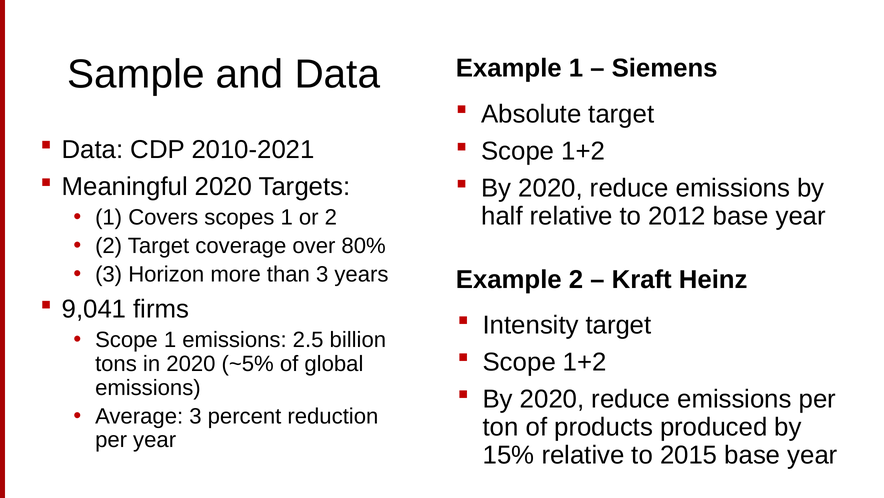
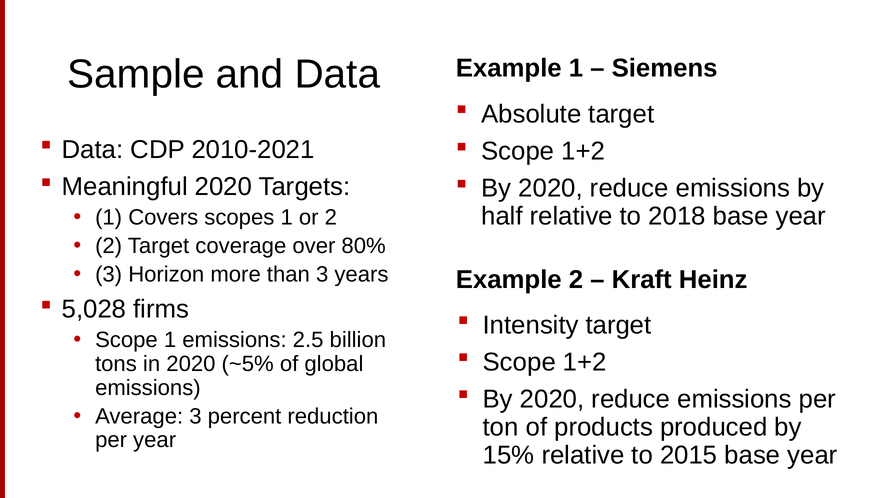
2012: 2012 -> 2018 (677, 216)
9,041: 9,041 -> 5,028 (94, 309)
